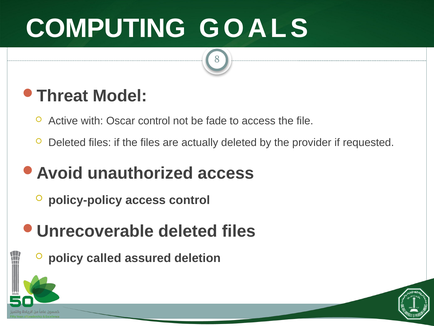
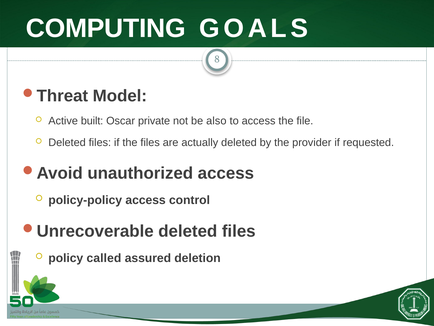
with: with -> built (92, 121)
Oscar control: control -> private (154, 121)
fade: fade -> also (216, 121)
